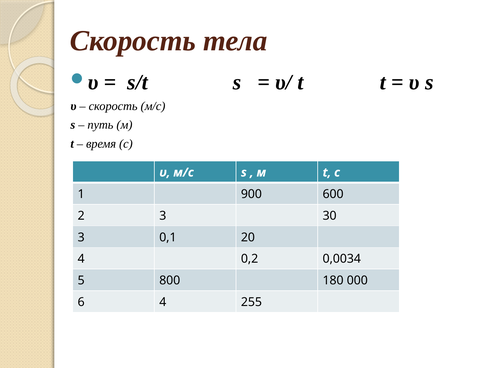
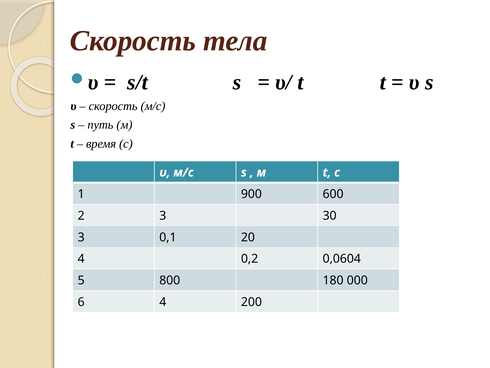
0,0034: 0,0034 -> 0,0604 (342, 259)
255: 255 -> 200 (251, 302)
